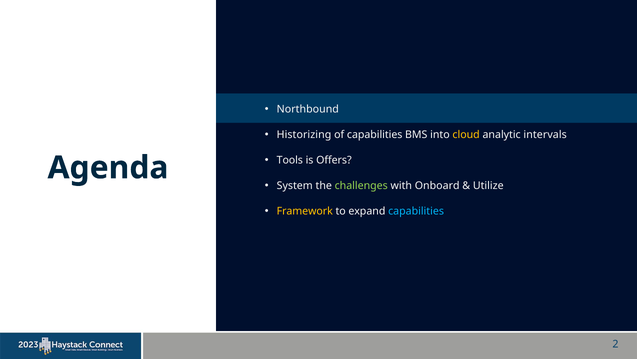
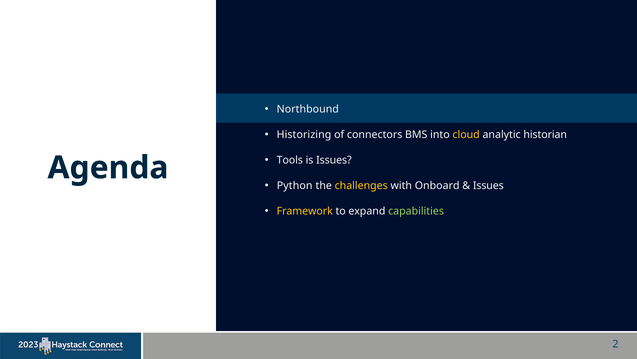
of capabilities: capabilities -> connectors (375, 135)
intervals: intervals -> historian (545, 135)
is Offers: Offers -> Issues (334, 160)
System: System -> Python (295, 186)
challenges colour: light green -> yellow (361, 186)
Utilize: Utilize -> Issues (488, 186)
capabilities colour: light blue -> light green (416, 211)
